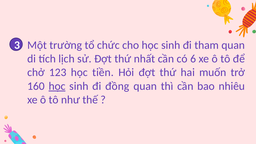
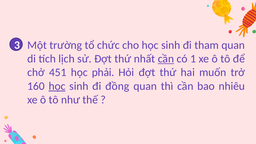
cần underline: none -> present (166, 59)
6: 6 -> 1 (193, 59)
123: 123 -> 451 (58, 72)
tiền: tiền -> phải (103, 72)
